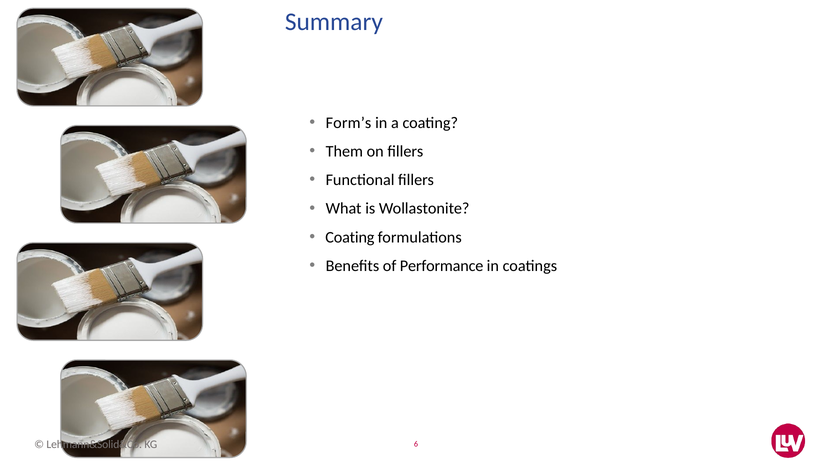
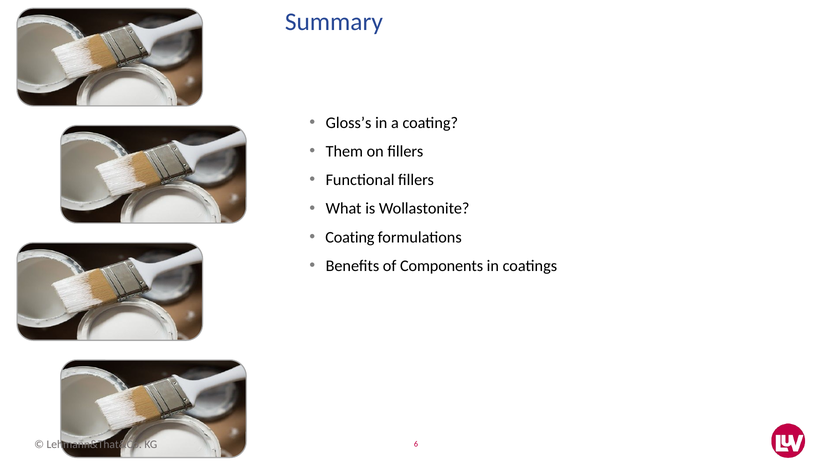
Form’s: Form’s -> Gloss’s (349, 123)
Performance: Performance -> Components (442, 266)
Lehmann&Solid&Co: Lehmann&Solid&Co -> Lehmann&That&Co (94, 444)
